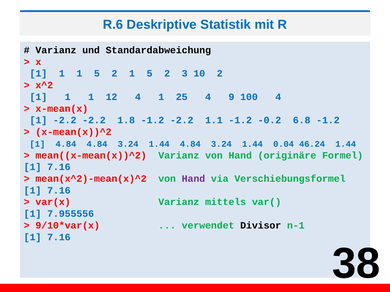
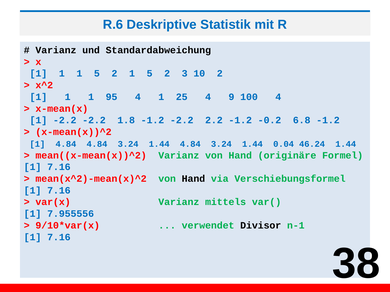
12: 12 -> 95 (112, 97)
1.1: 1.1 -> 2.2 (214, 120)
Hand colour: purple -> black (193, 179)
